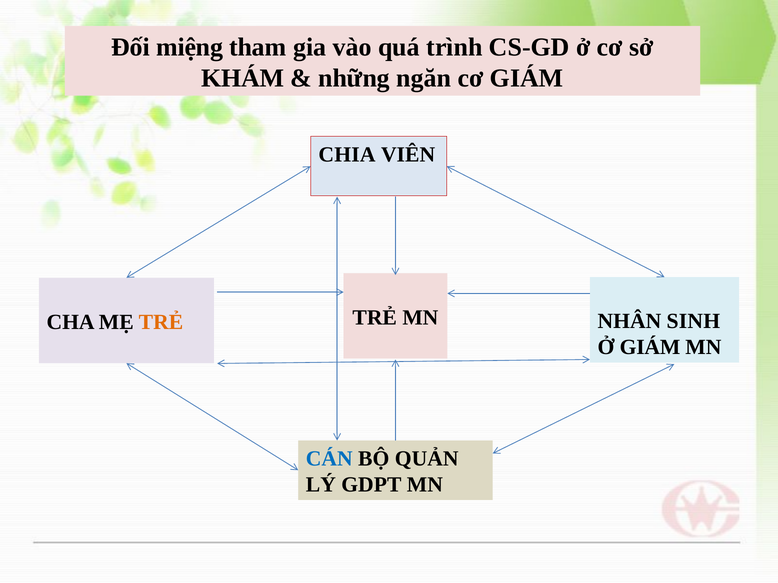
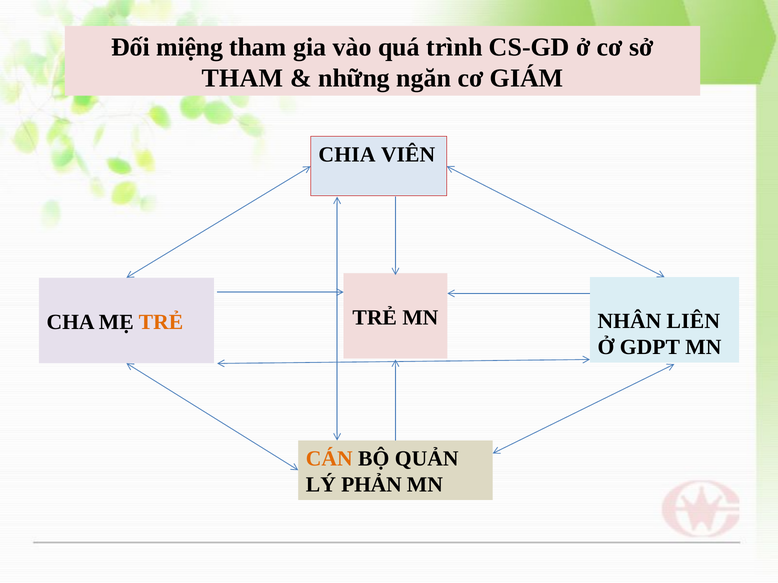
KHÁM: KHÁM -> THAM (242, 78)
SINH: SINH -> LIÊN (693, 322)
Ở GIÁM: GIÁM -> GDPT (650, 348)
CÁN colour: blue -> orange (329, 459)
GDPT: GDPT -> PHẢN (371, 485)
